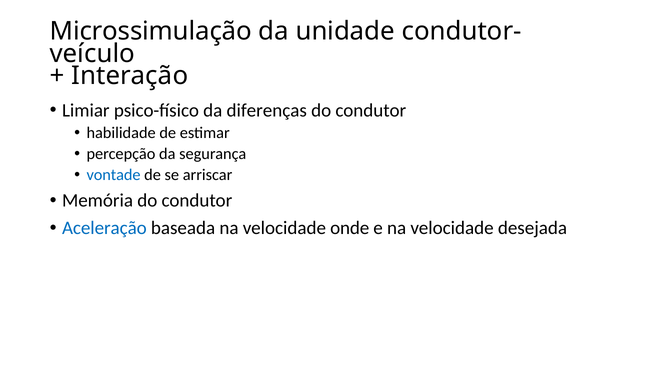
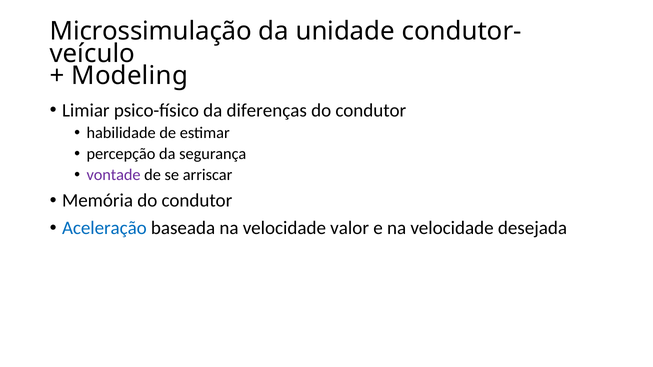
Interação: Interação -> Modeling (130, 76)
vontade colour: blue -> purple (114, 175)
onde: onde -> valor (350, 228)
